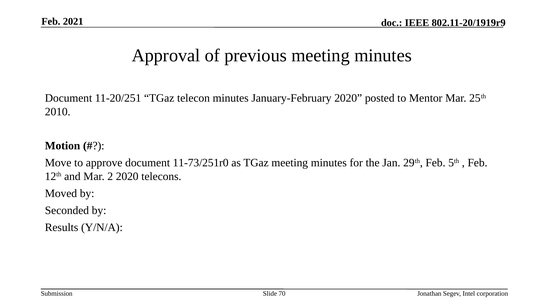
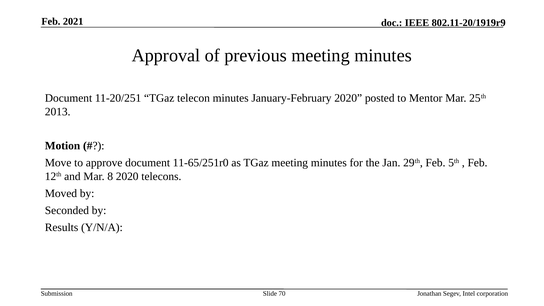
2010: 2010 -> 2013 (58, 112)
11-73/251r0: 11-73/251r0 -> 11-65/251r0 (201, 163)
2: 2 -> 8 (110, 176)
